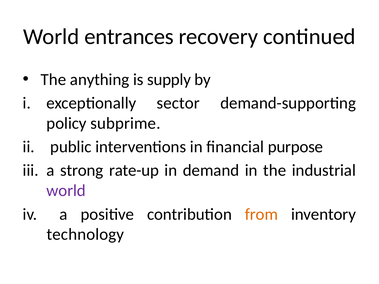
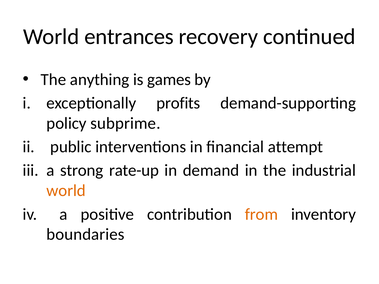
supply: supply -> games (169, 80)
sector: sector -> profits (178, 103)
purpose: purpose -> attempt (295, 147)
world colour: purple -> orange (66, 191)
technology: technology -> boundaries (85, 235)
